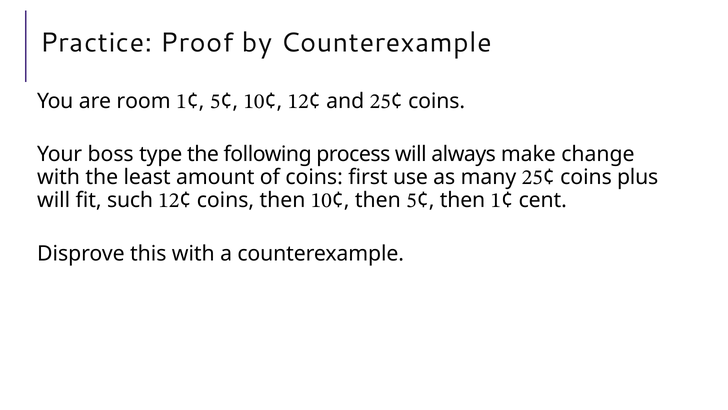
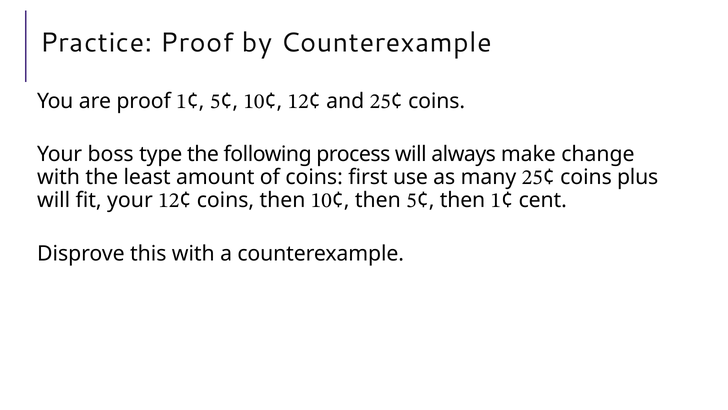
are room: room -> proof (144, 101)
fit such: such -> your (130, 200)
